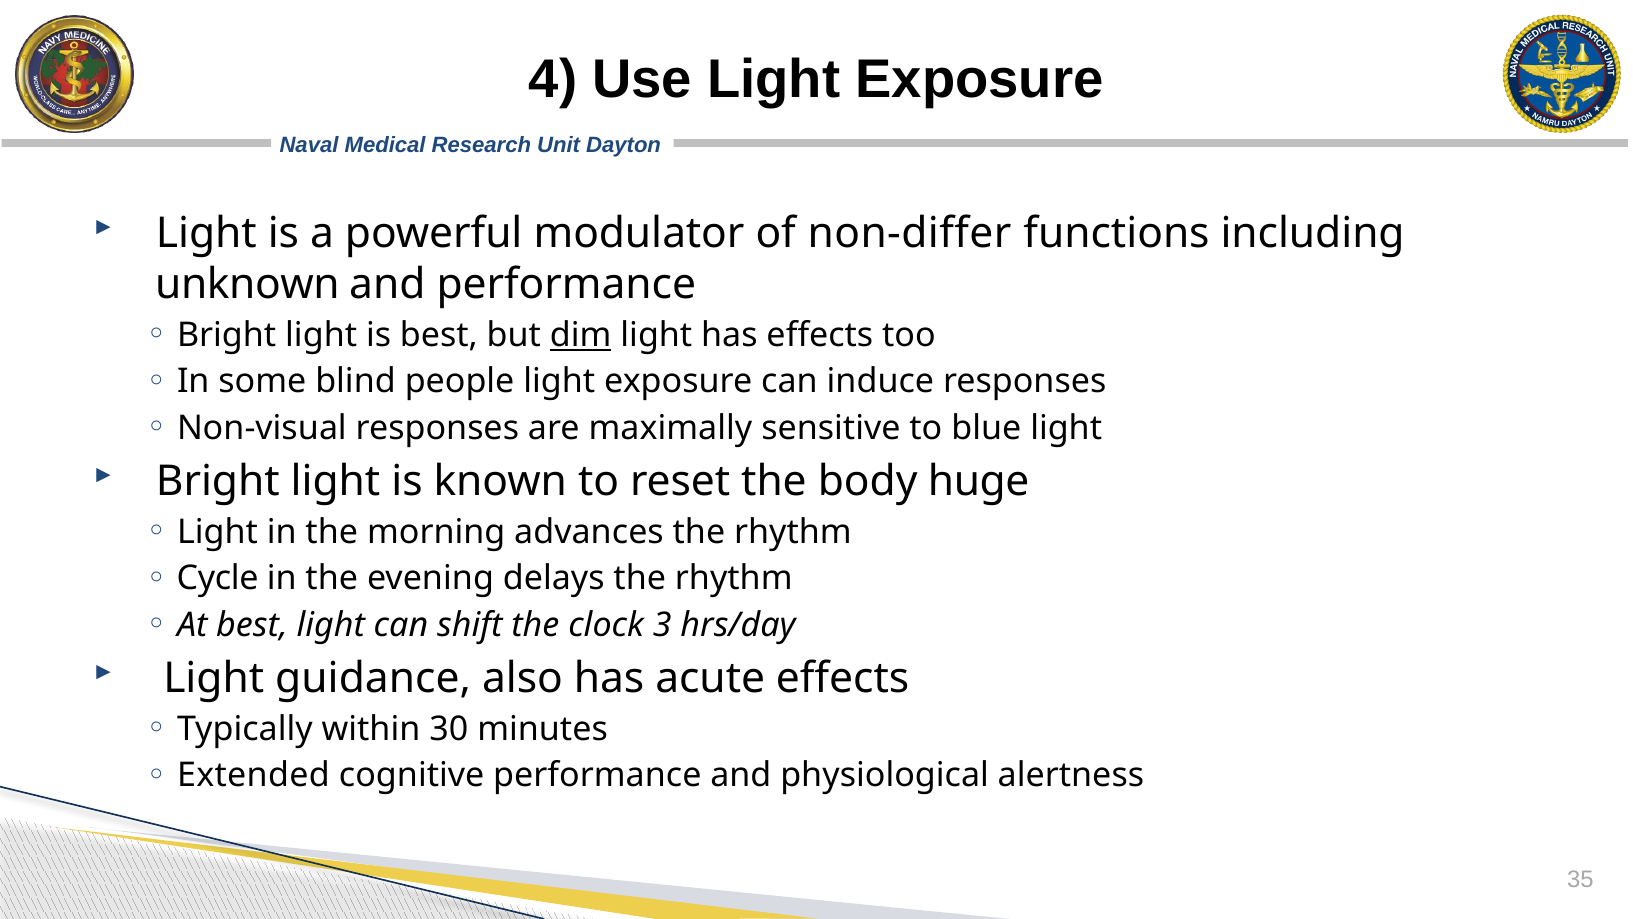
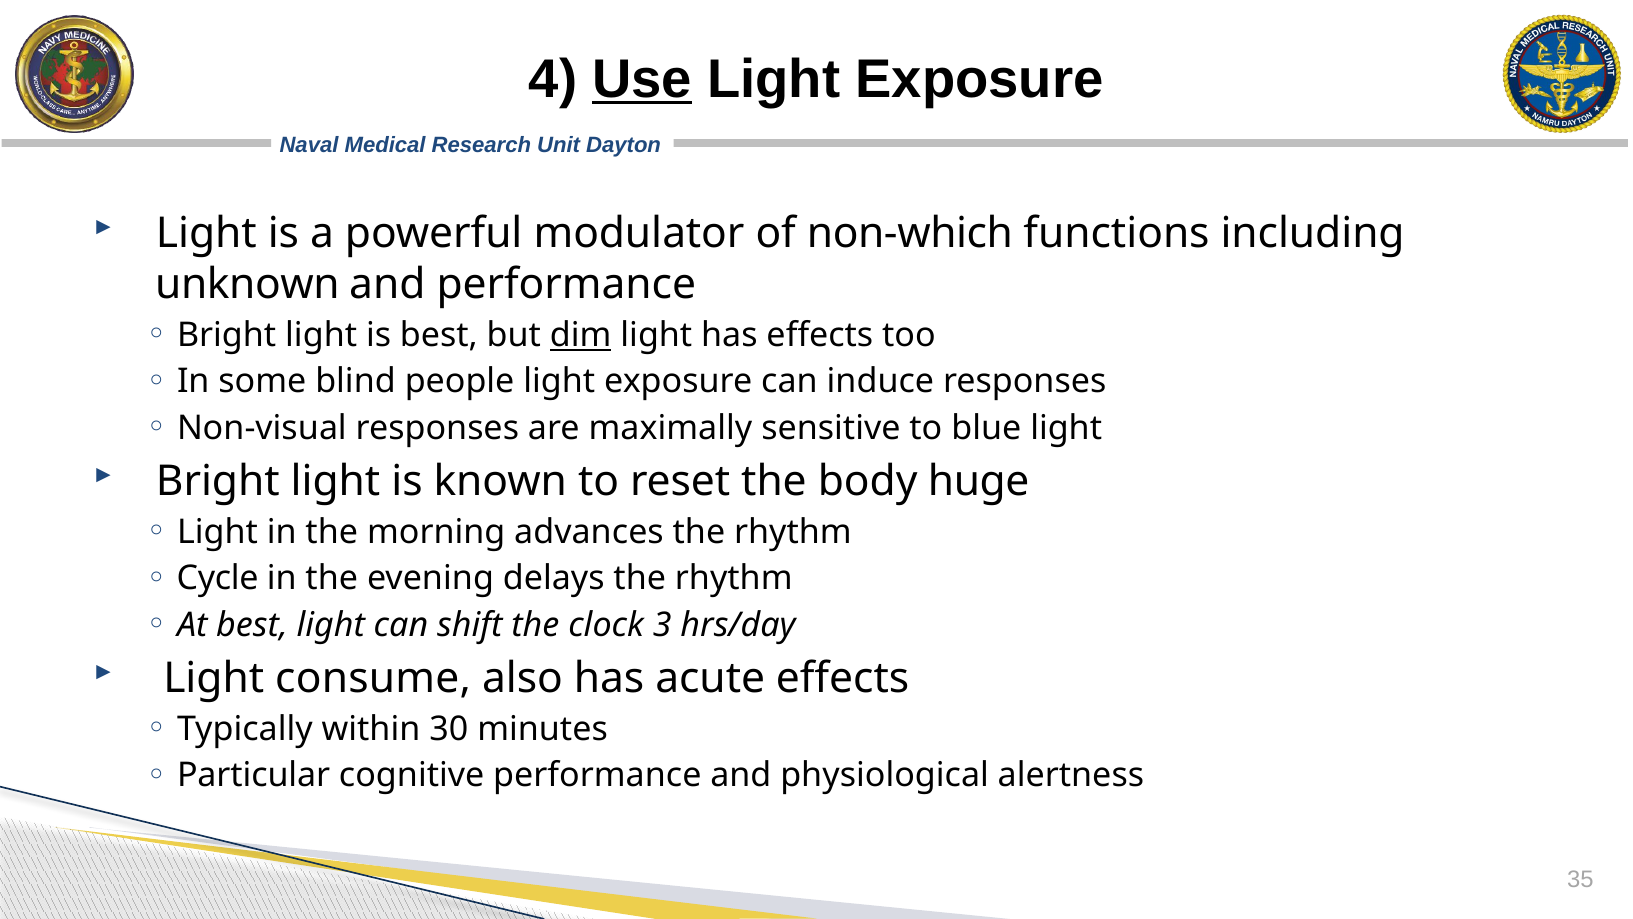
Use underline: none -> present (642, 79)
non-differ: non-differ -> non-which (910, 233)
guidance: guidance -> consume (373, 678)
Extended: Extended -> Particular (254, 775)
